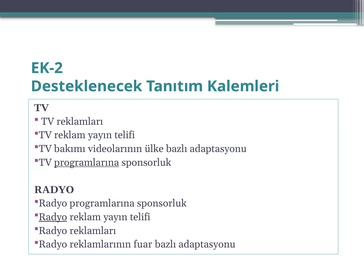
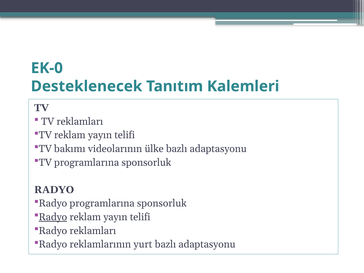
EK-2: EK-2 -> EK-0 (47, 68)
programlarına underline: present -> none (87, 162)
fuar: fuar -> yurt (143, 244)
